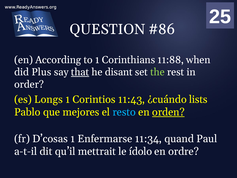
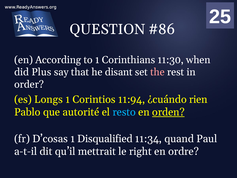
11:88: 11:88 -> 11:30 (171, 60)
that underline: present -> none (80, 72)
the colour: light green -> pink (157, 72)
11:43: 11:43 -> 11:94 (132, 99)
lists: lists -> rien (198, 99)
mejores: mejores -> autorité (81, 112)
Enfermarse: Enfermarse -> Disqualified (105, 139)
ídolo: ídolo -> right (140, 151)
